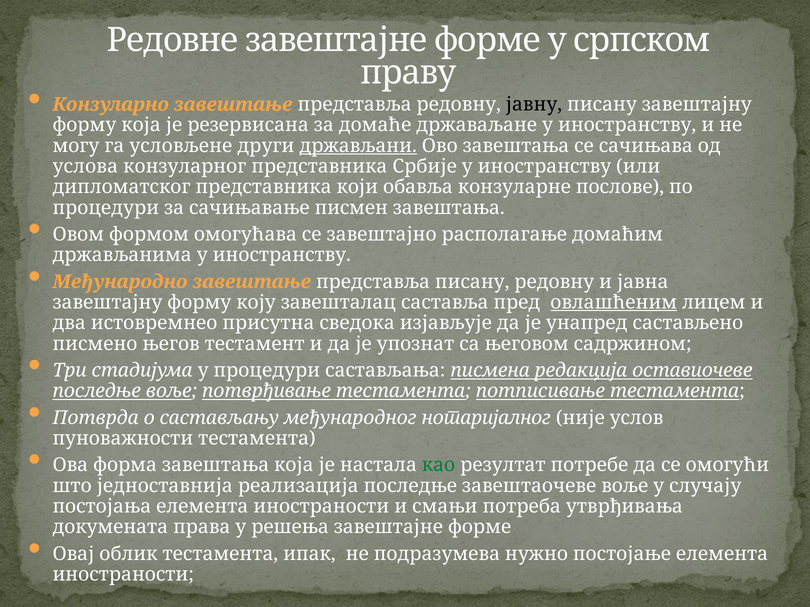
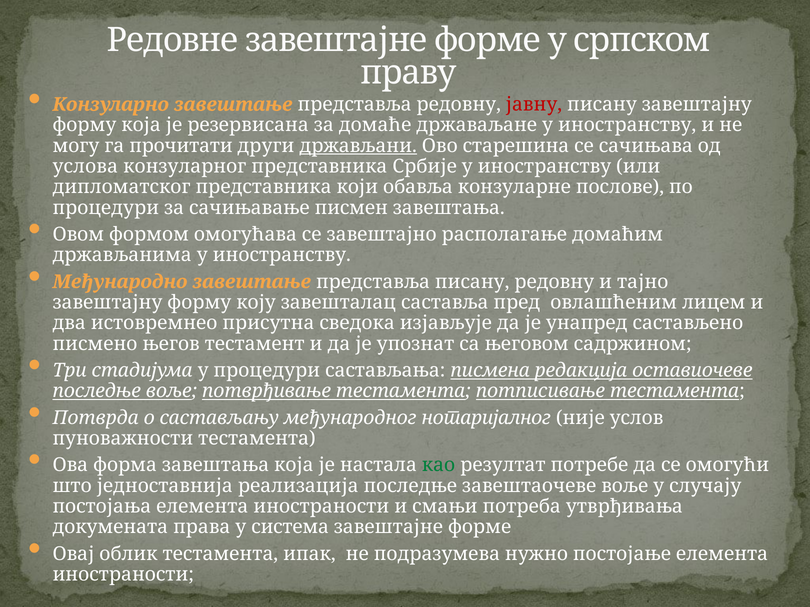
јавну colour: black -> red (534, 105)
условљене: условљене -> прочитати (181, 146)
Ово завештања: завештања -> старешина (516, 146)
јавна: јавна -> тајно (643, 282)
овлашћеним underline: present -> none (614, 303)
решења: решења -> система (290, 527)
